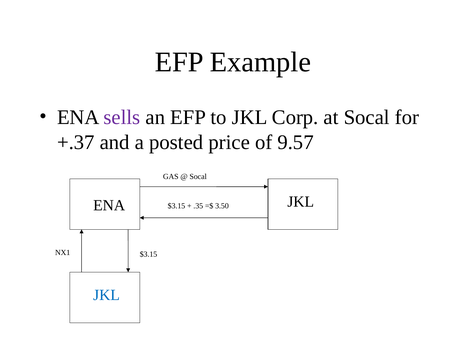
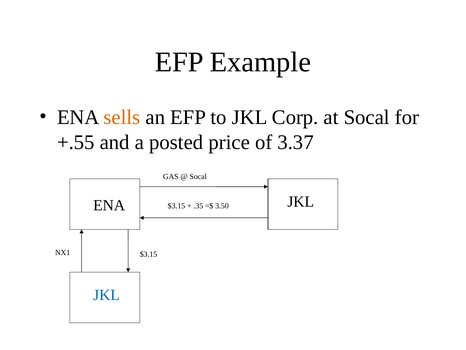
sells colour: purple -> orange (122, 117)
+.37: +.37 -> +.55 (76, 142)
9.57: 9.57 -> 3.37 (296, 142)
